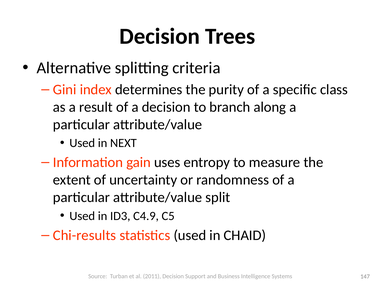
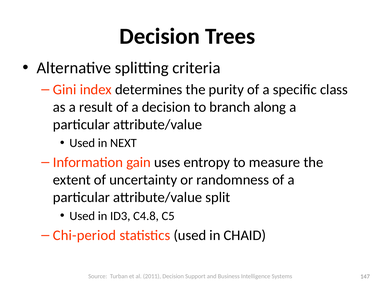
C4.9: C4.9 -> C4.8 (146, 216)
Chi-results: Chi-results -> Chi-period (85, 235)
